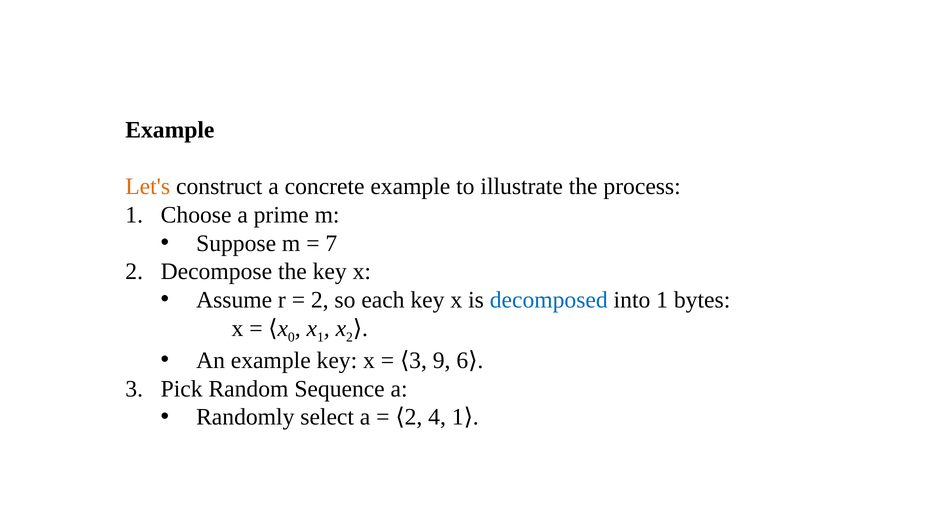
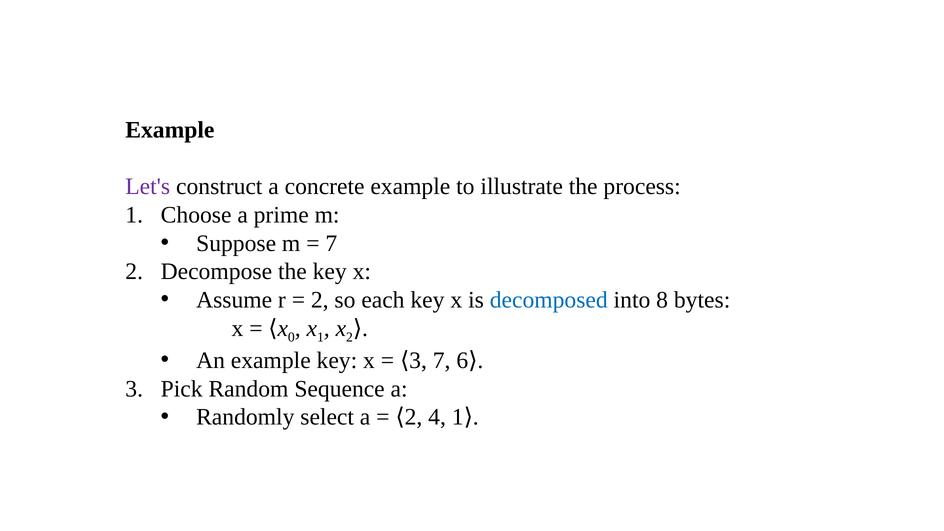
Let's colour: orange -> purple (148, 187)
into 1: 1 -> 8 (662, 300)
3 9: 9 -> 7 (442, 360)
